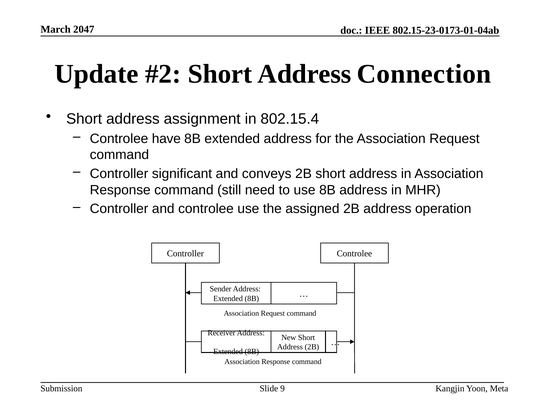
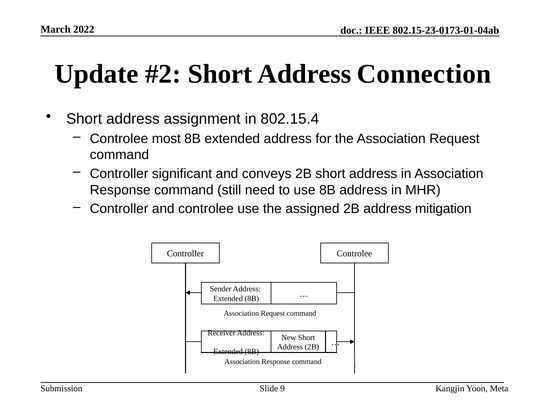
2047: 2047 -> 2022 (84, 29)
have: have -> most (166, 139)
operation: operation -> mitigation (443, 209)
